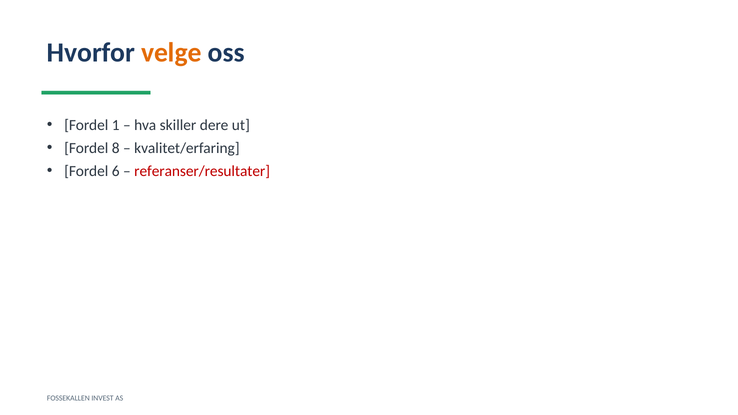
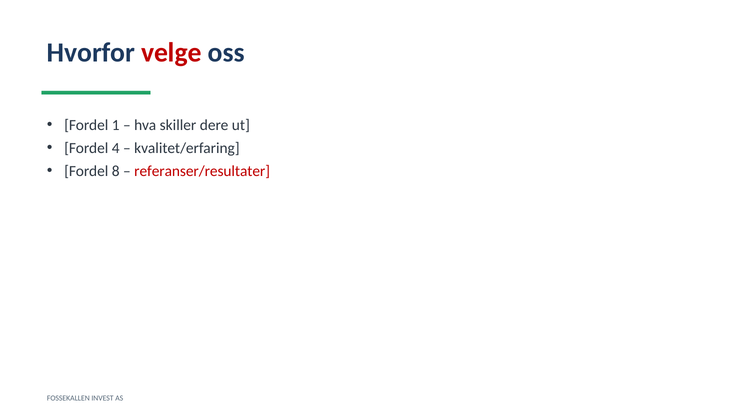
velge colour: orange -> red (171, 53)
8: 8 -> 4 (116, 148)
6: 6 -> 8 (116, 171)
